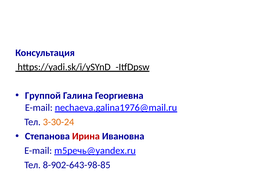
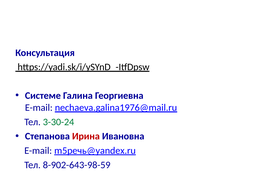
Группой: Группой -> Системе (43, 96)
3-30-24 colour: orange -> green (59, 122)
8-902-643-98-85: 8-902-643-98-85 -> 8-902-643-98-59 (77, 165)
